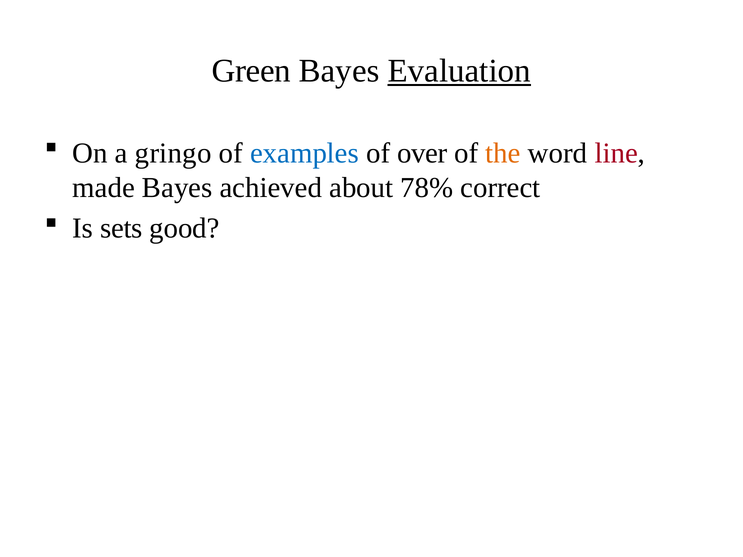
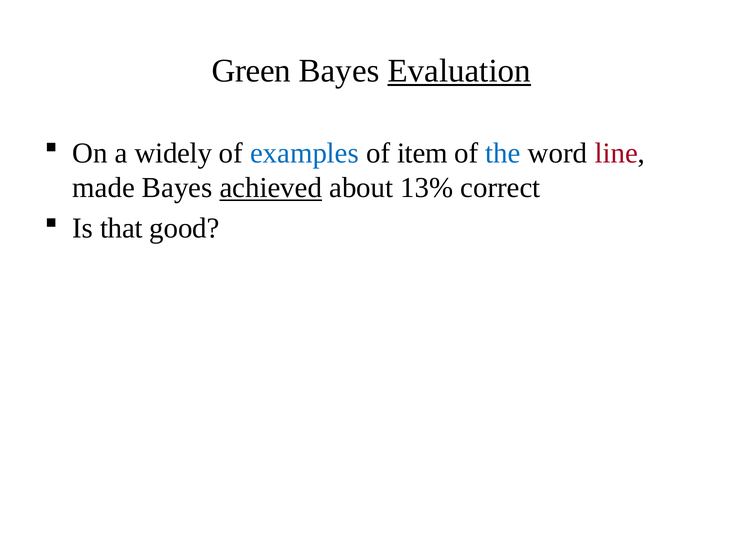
gringo: gringo -> widely (173, 153)
over: over -> item (422, 153)
the colour: orange -> blue (503, 153)
achieved underline: none -> present (271, 188)
78%: 78% -> 13% (427, 188)
sets: sets -> that (121, 228)
